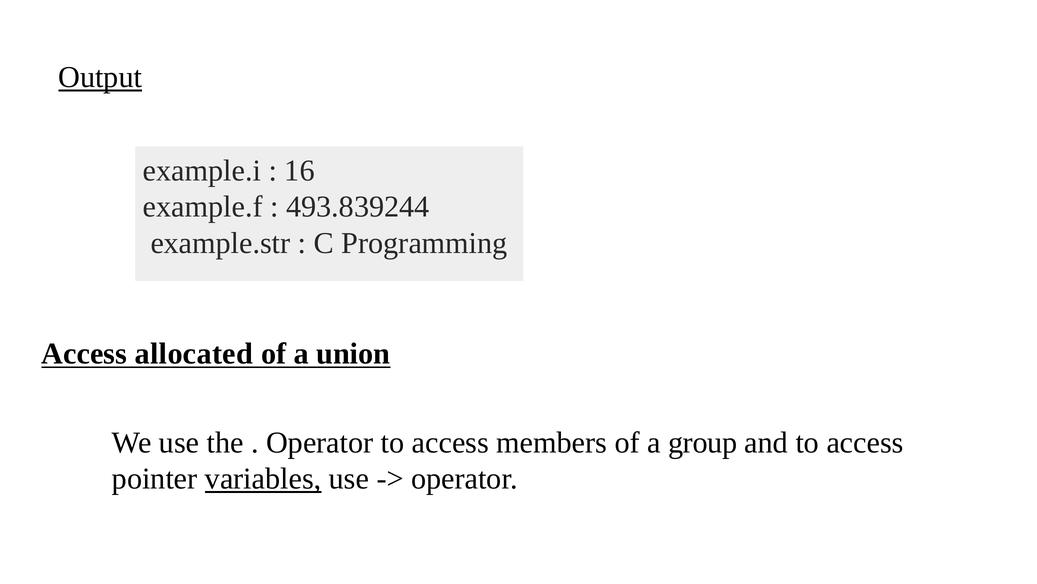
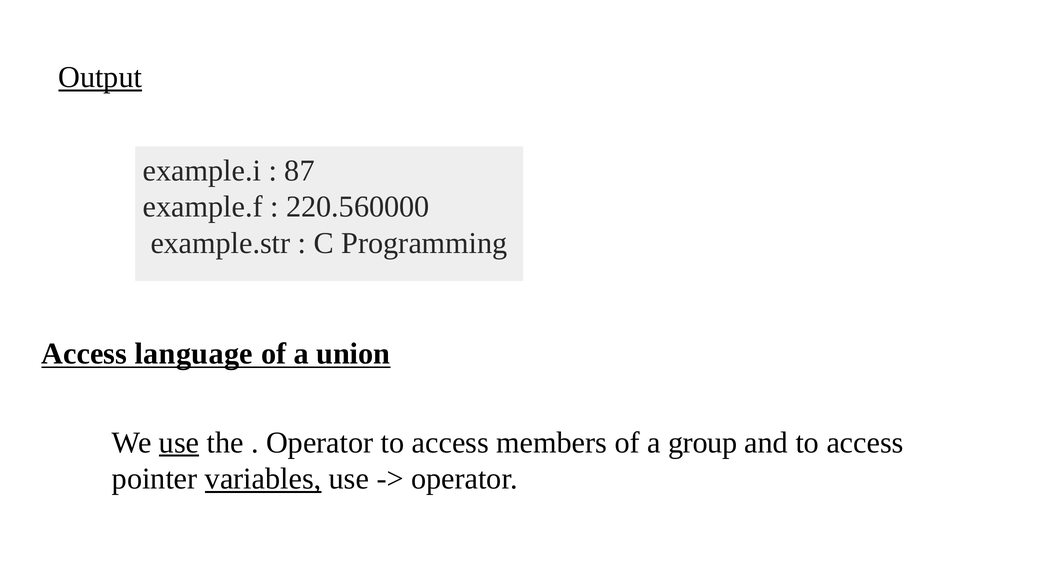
16: 16 -> 87 (300, 170)
493.839244: 493.839244 -> 220.560000 (358, 207)
allocated: allocated -> language (194, 353)
use underline: none -> present (179, 442)
